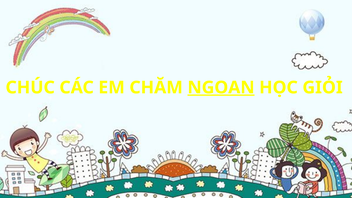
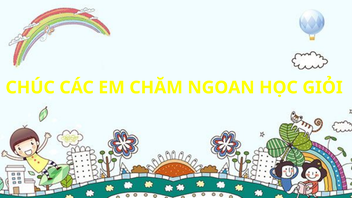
NGOAN underline: present -> none (221, 88)
